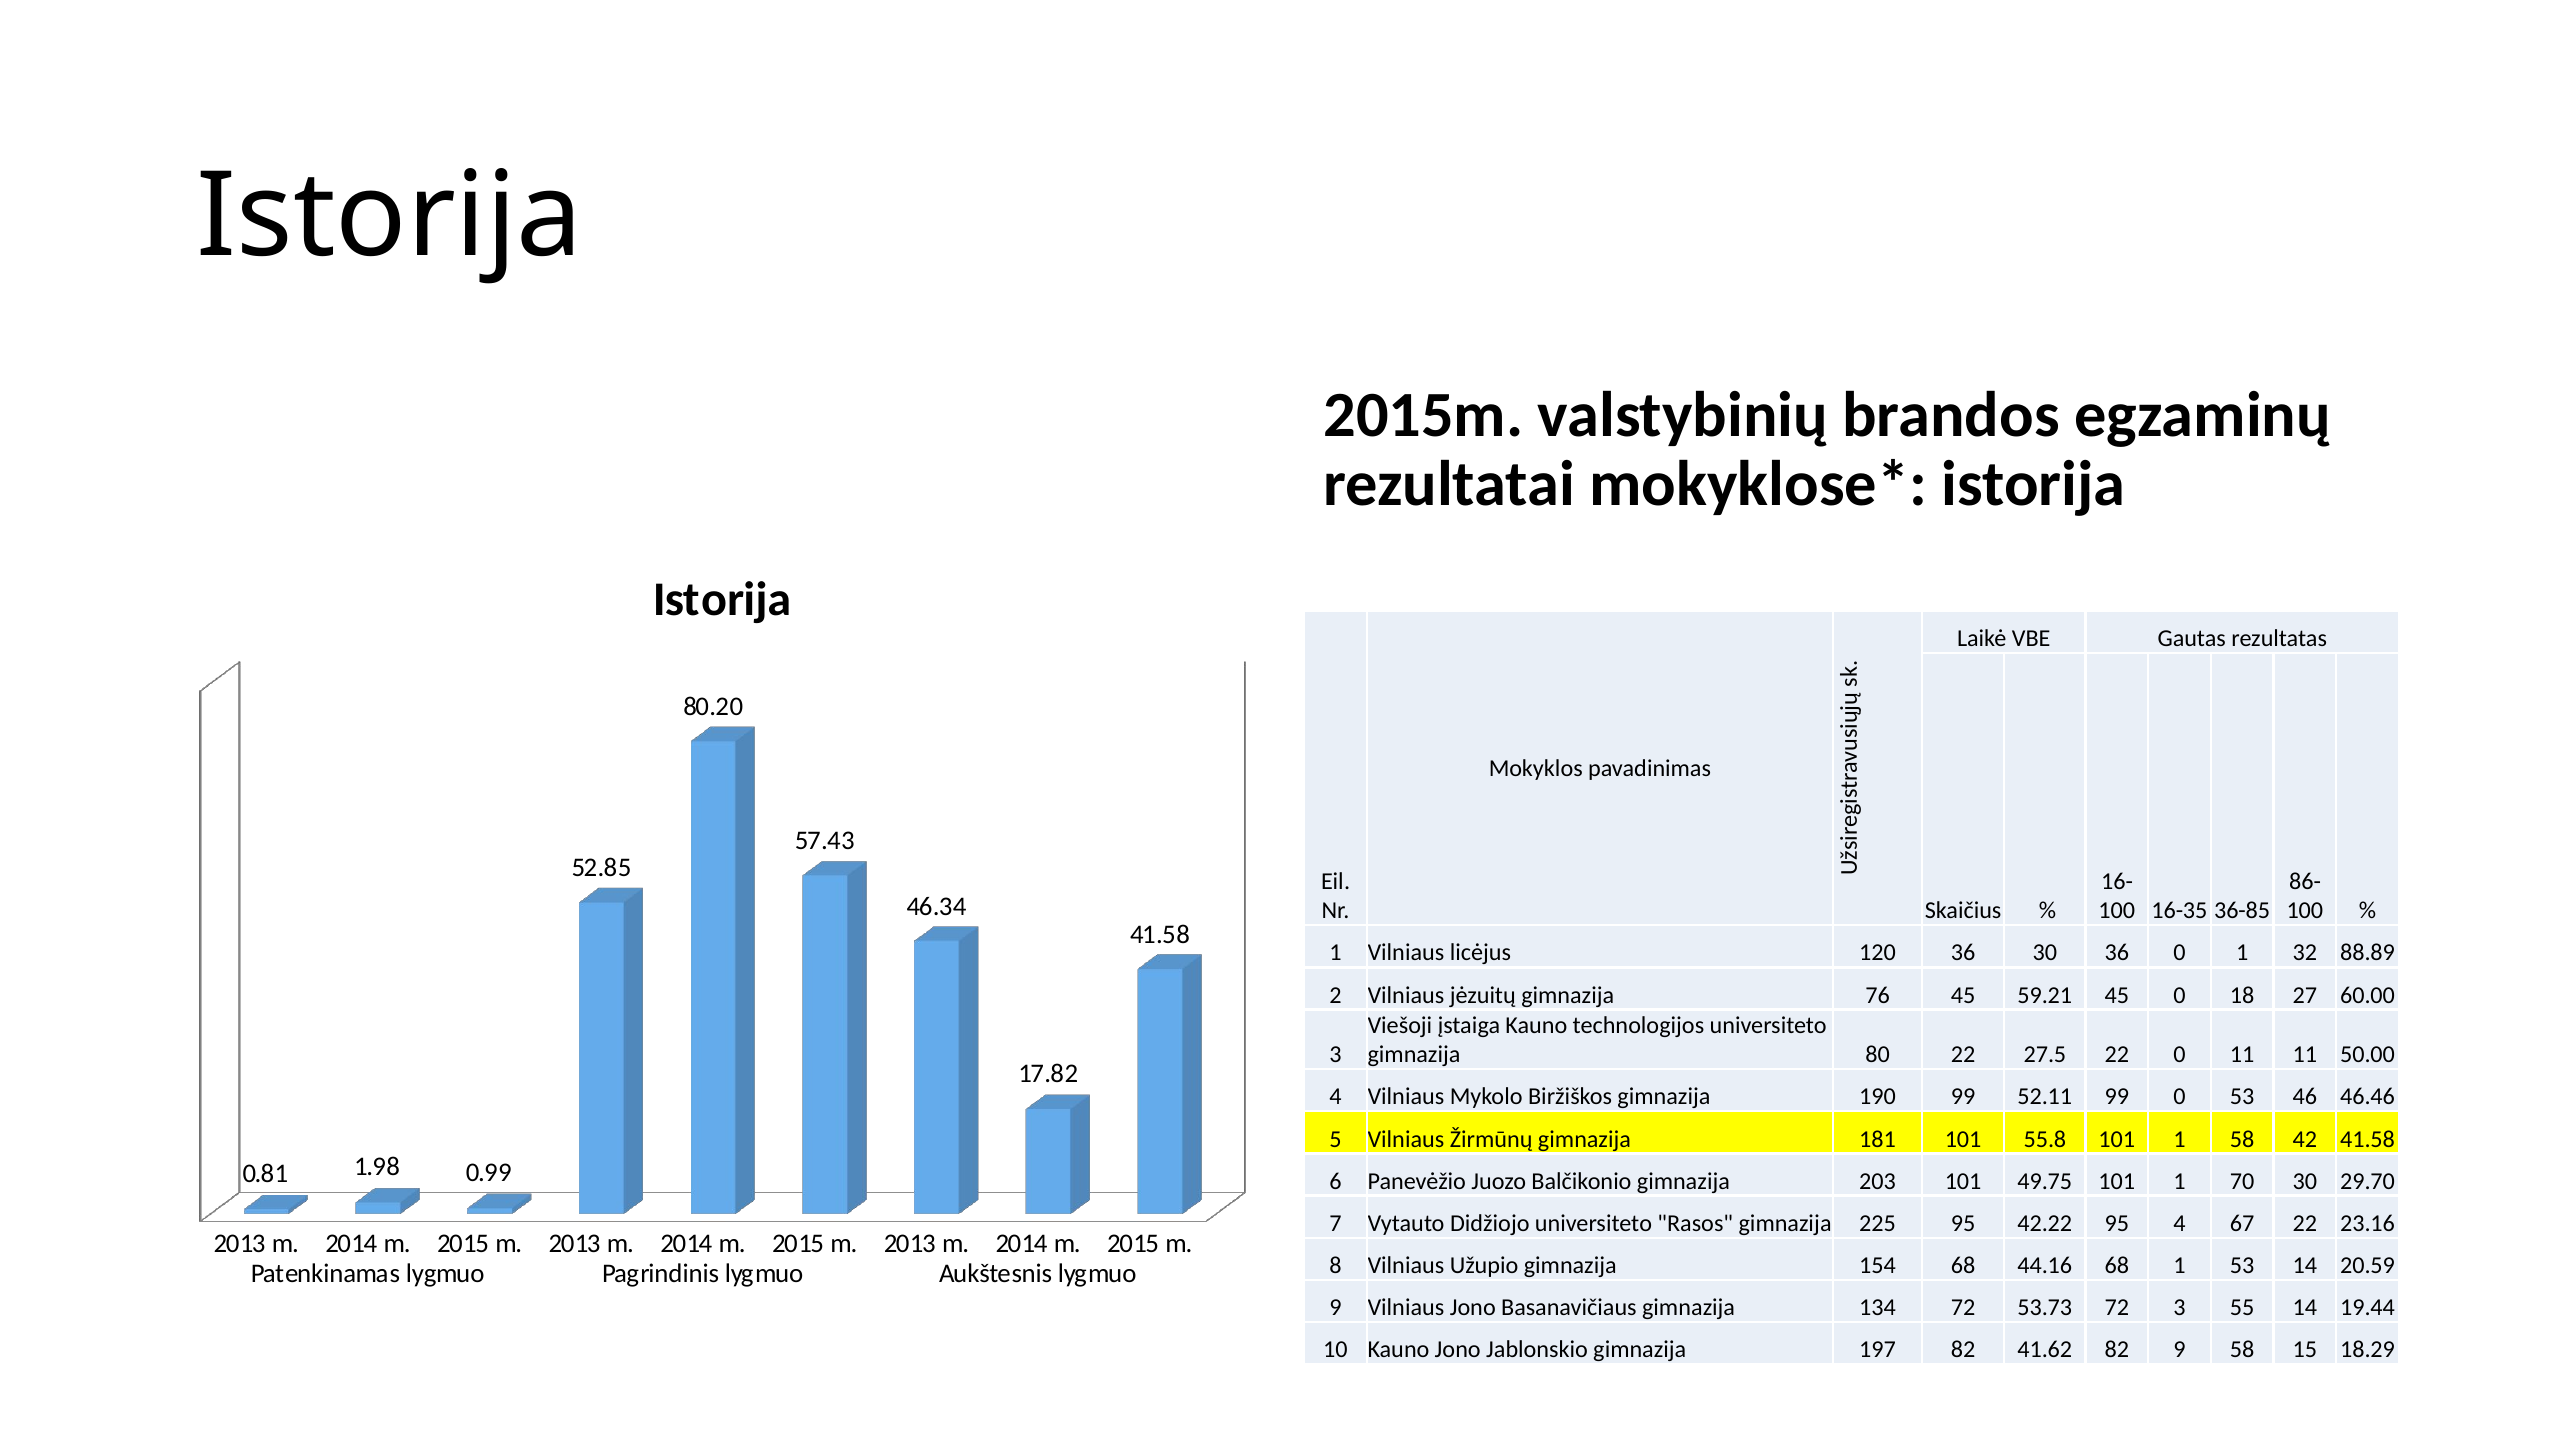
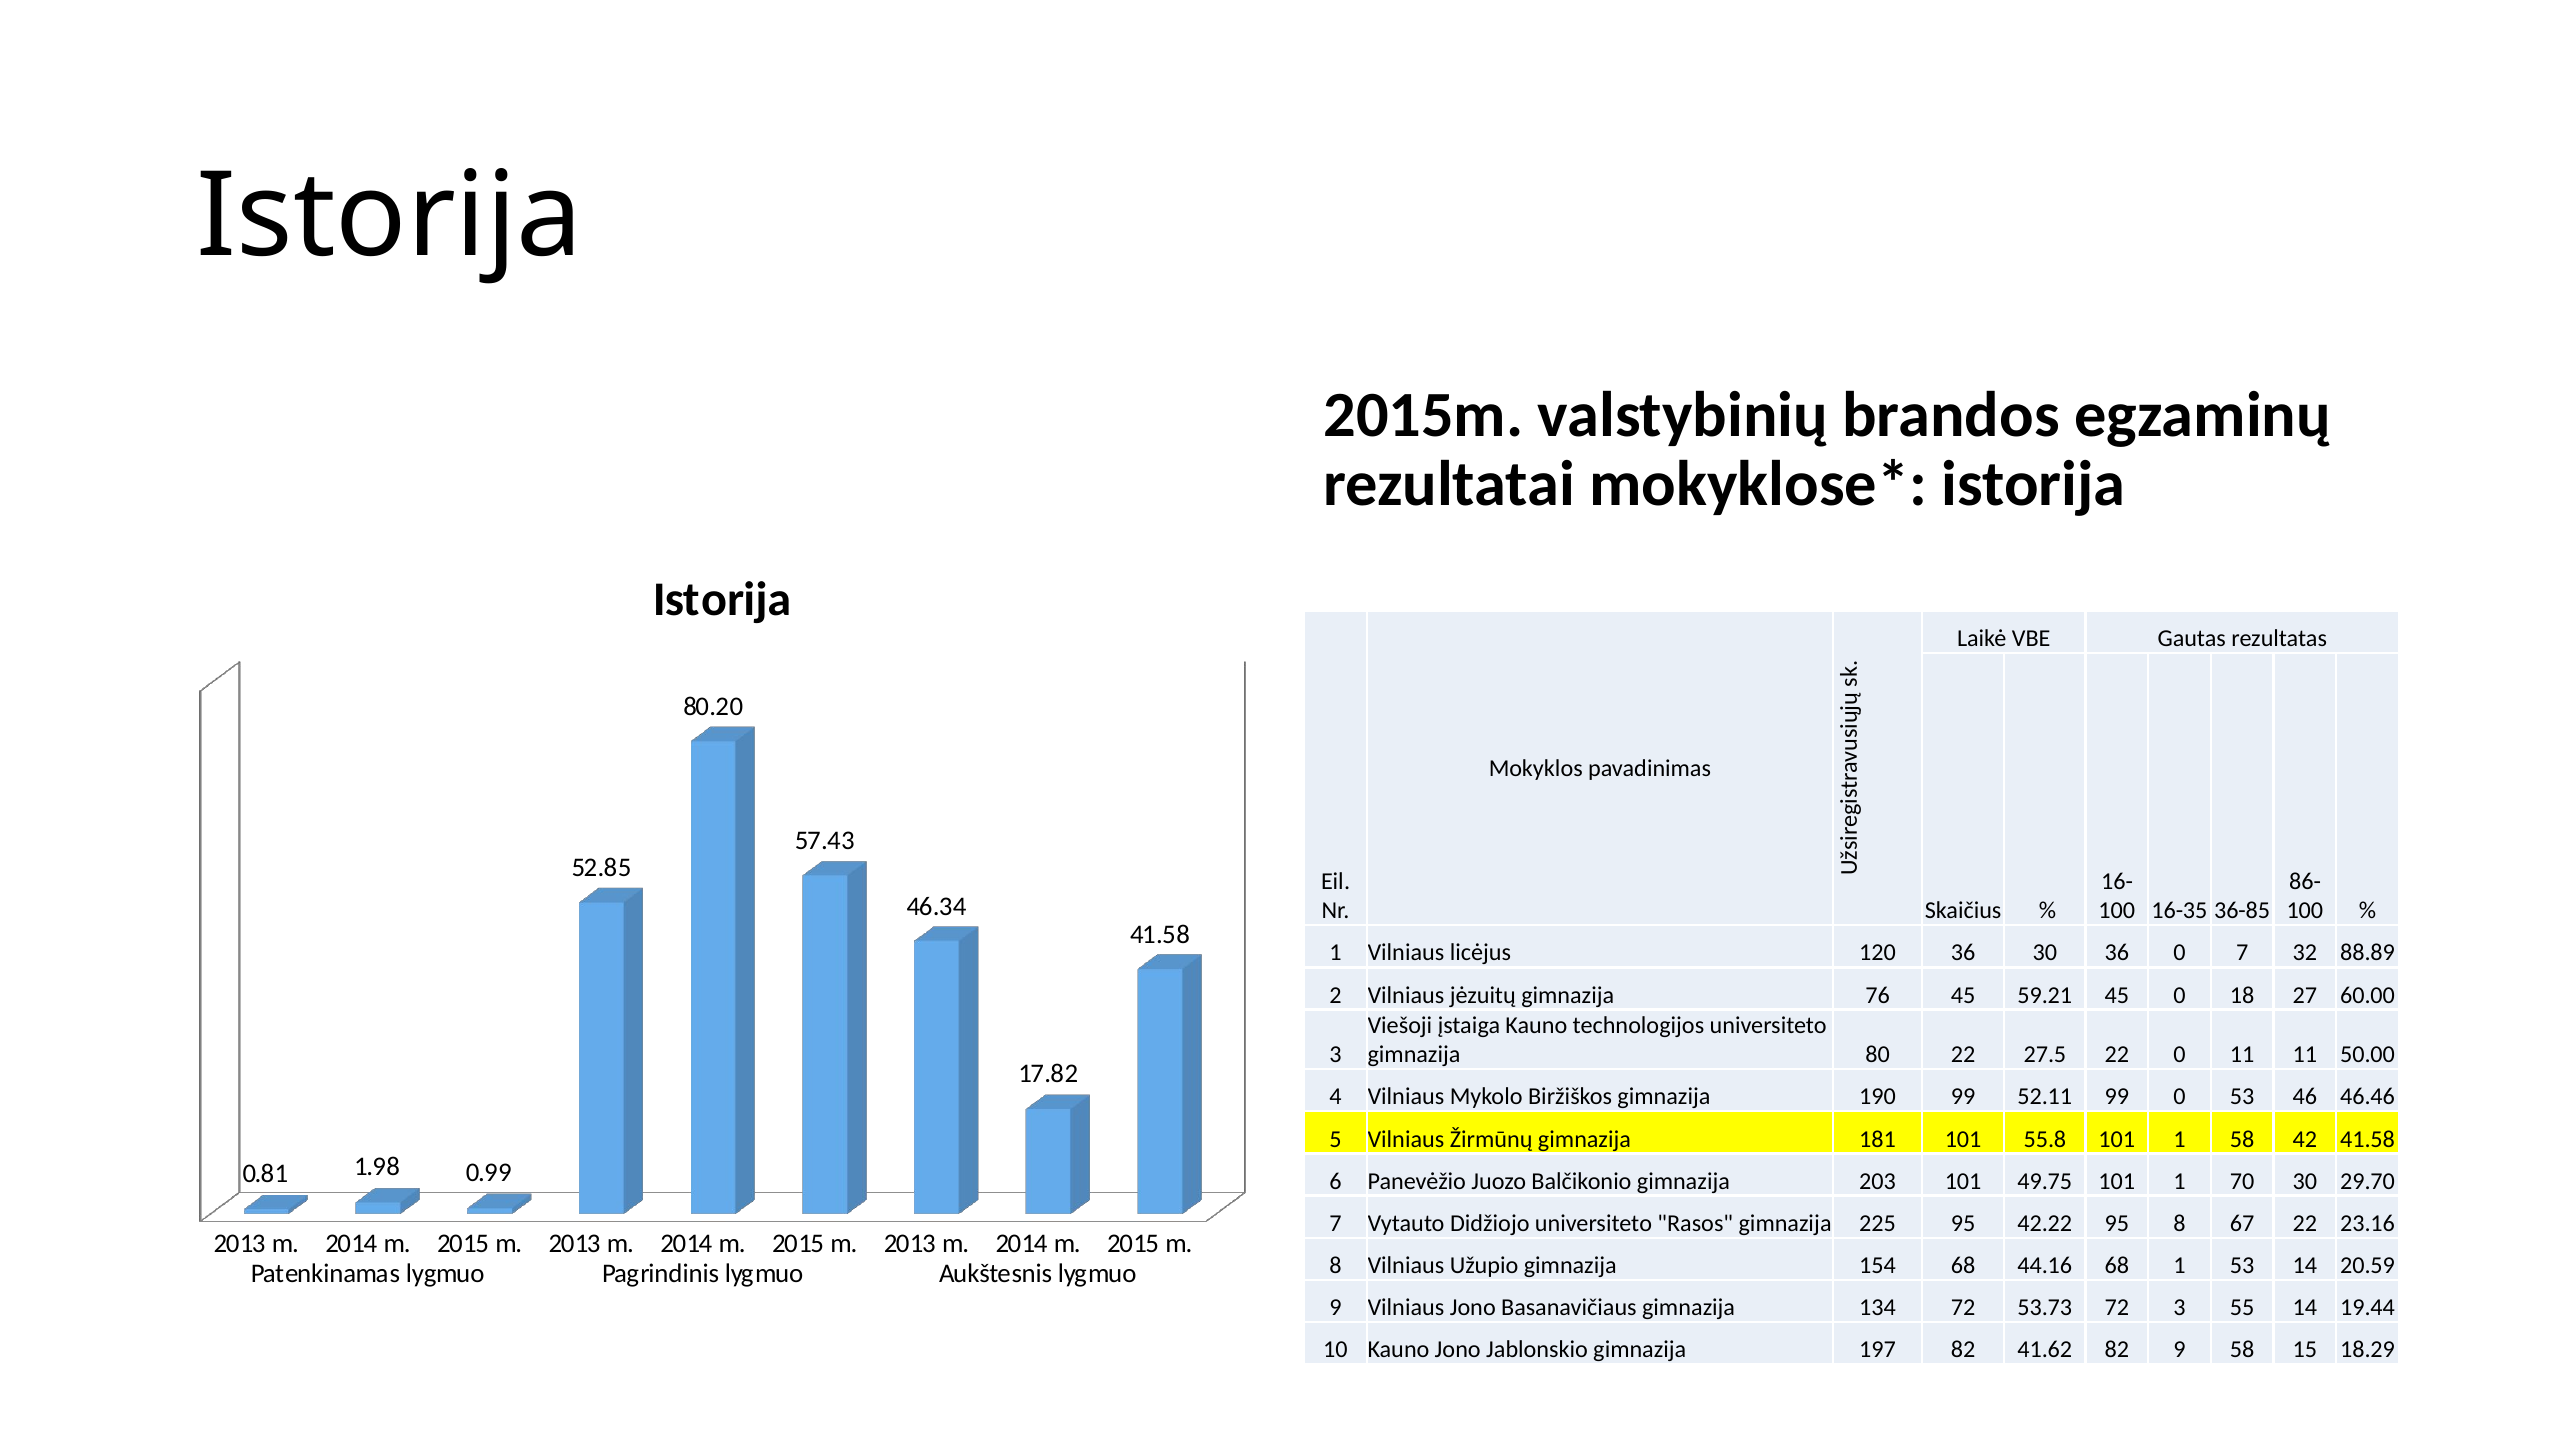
0 1: 1 -> 7 (2242, 953)
95 4: 4 -> 8 (2180, 1223)
